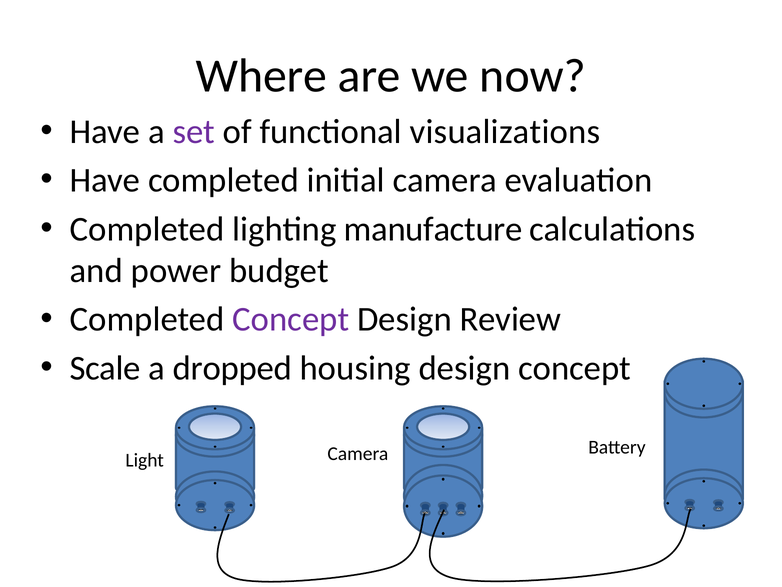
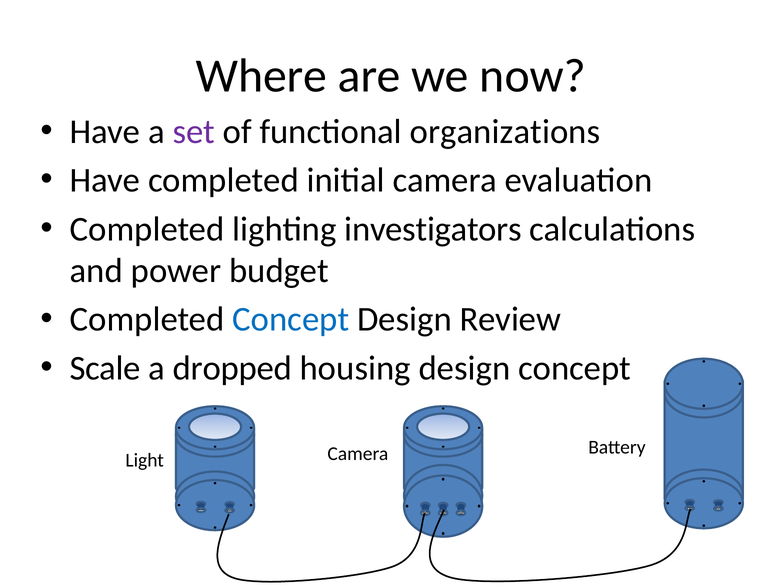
visualizations: visualizations -> organizations (505, 131)
manufacture: manufacture -> investigators (433, 229)
Concept colour: purple -> blue (291, 319)
